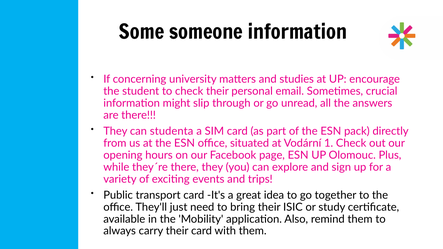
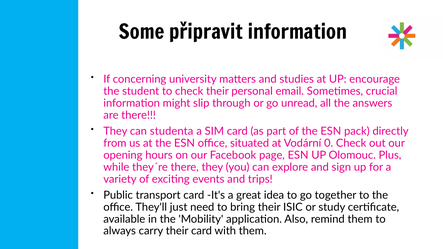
someone: someone -> připravit (206, 32)
1: 1 -> 0 (329, 143)
